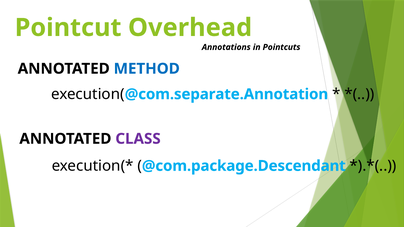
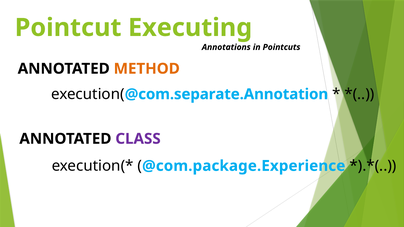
Overhead: Overhead -> Executing (190, 28)
METHOD colour: blue -> orange (147, 69)
@com.package.Descendant: @com.package.Descendant -> @com.package.Experience (244, 166)
